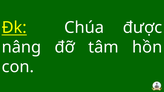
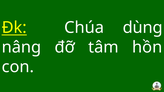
được: được -> dùng (143, 28)
